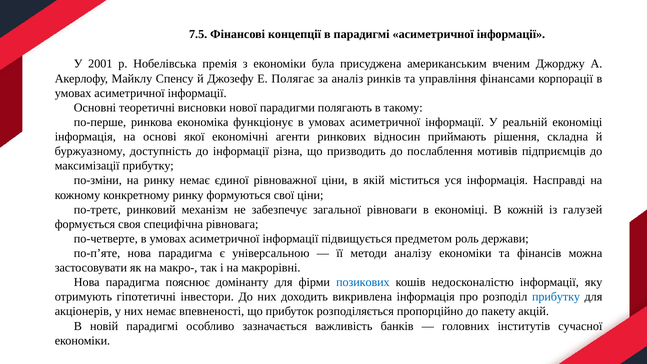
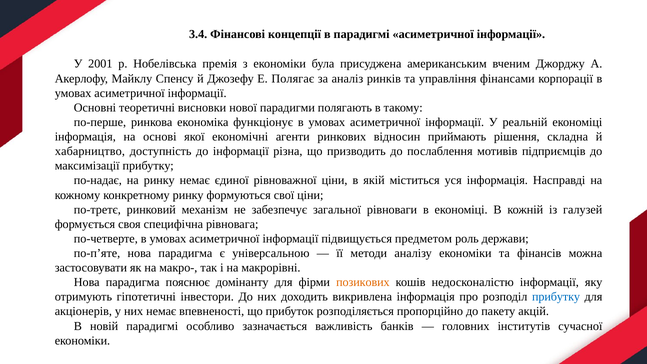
7.5: 7.5 -> 3.4 (198, 34)
буржуазному: буржуазному -> хабарництво (90, 151)
по-зміни: по-зміни -> по-надає (98, 180)
позикових colour: blue -> orange (363, 282)
